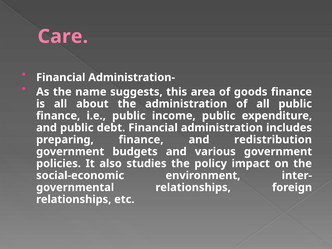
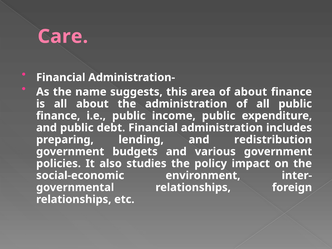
of goods: goods -> about (251, 92)
preparing finance: finance -> lending (141, 140)
